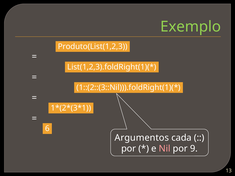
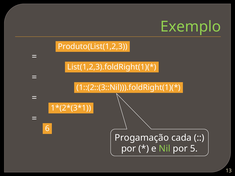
Argumentos: Argumentos -> Progamação (142, 138)
Nil colour: pink -> light green (165, 149)
9: 9 -> 5 (194, 149)
